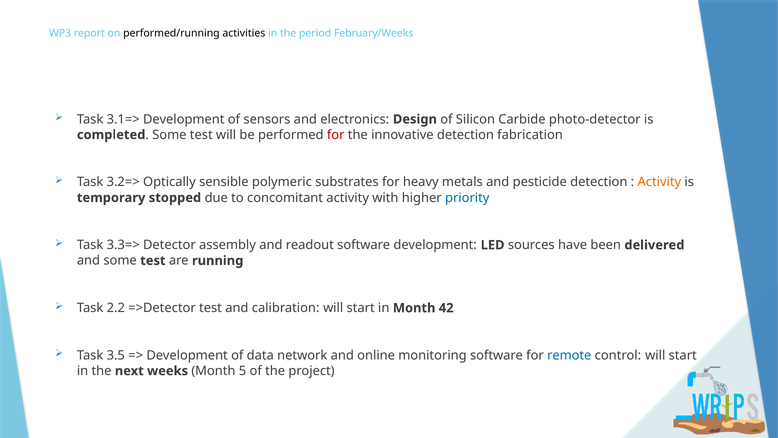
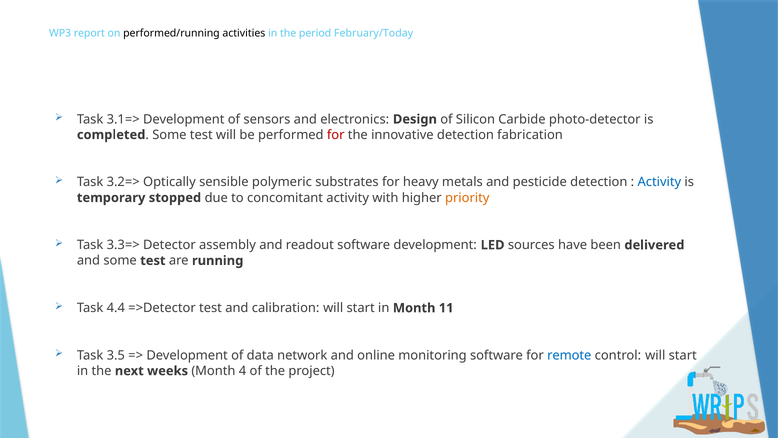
February/Weeks: February/Weeks -> February/Today (374, 33)
Activity colour: orange -> blue (659, 182)
priority colour: blue -> orange (467, 198)
2.2: 2.2 -> 4.4 (116, 308)
42: 42 -> 11 (446, 308)
5: 5 -> 4 (242, 371)
